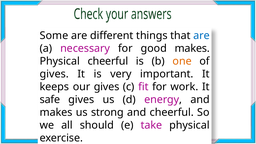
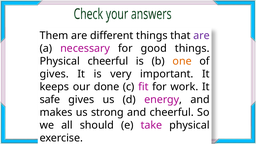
Some: Some -> Them (54, 36)
are colour: blue -> purple (202, 36)
good makes: makes -> things (192, 48)
our gives: gives -> done (107, 87)
